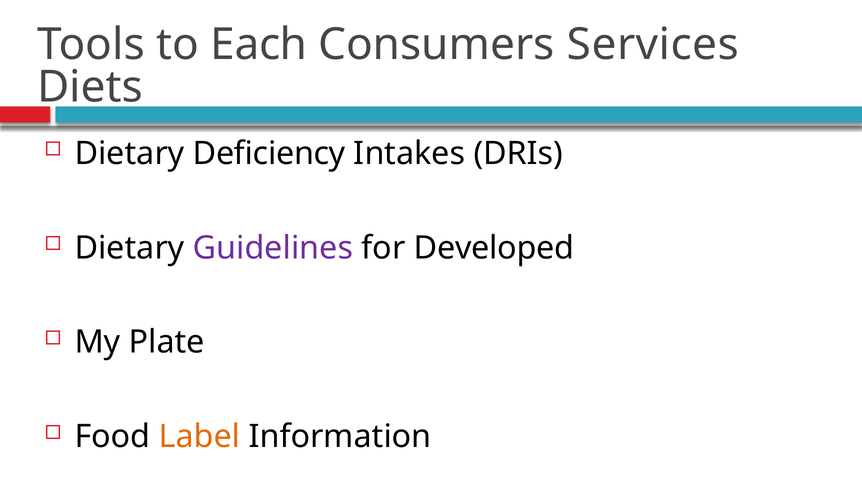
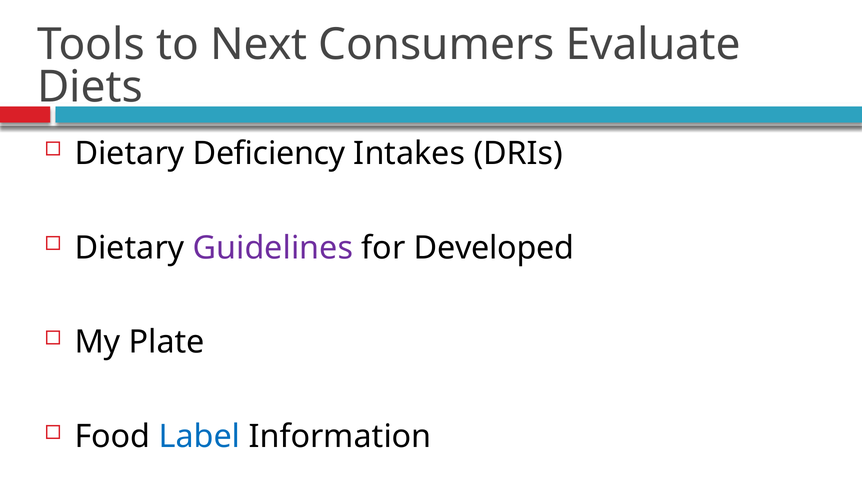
Each: Each -> Next (259, 45)
Services: Services -> Evaluate (653, 45)
Label colour: orange -> blue (199, 437)
